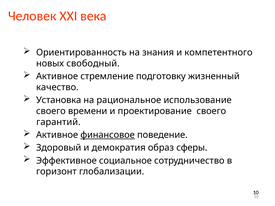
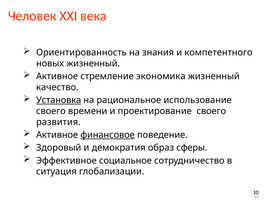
новых свободный: свободный -> жизненный (93, 64)
подготовку: подготовку -> экономика (161, 76)
Установка underline: none -> present (59, 100)
гарантий: гарантий -> развития (58, 122)
горизонт: горизонт -> ситуация (56, 172)
